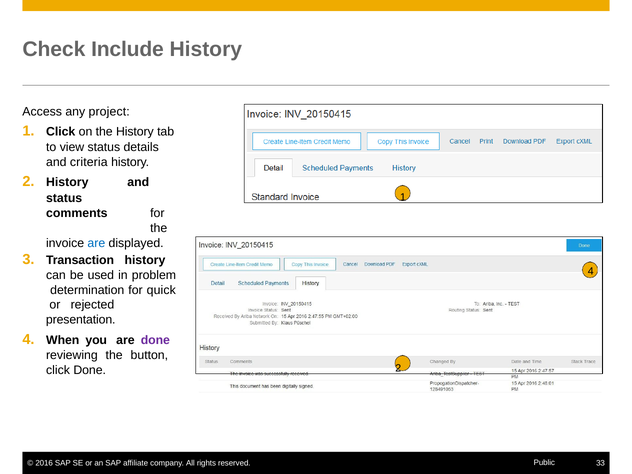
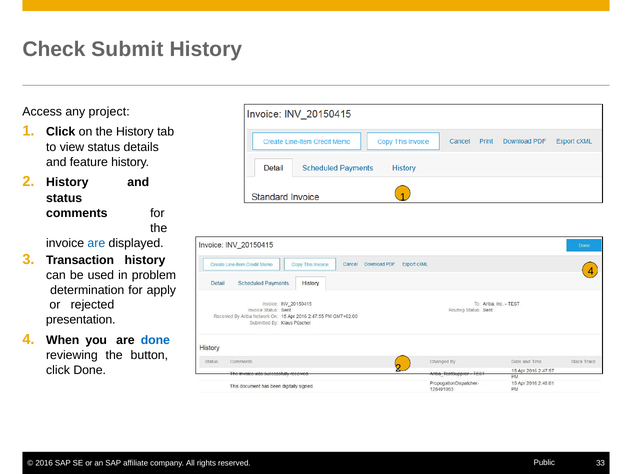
Include: Include -> Submit (127, 49)
criteria: criteria -> feature (89, 162)
quick: quick -> apply (161, 290)
done colour: purple -> blue (155, 340)
